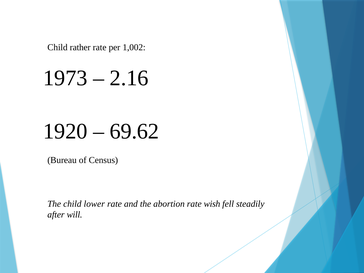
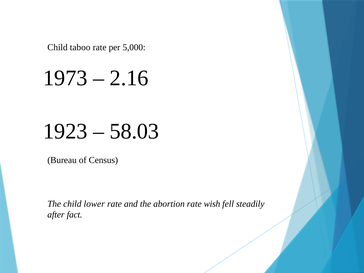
rather: rather -> taboo (80, 47)
1,002: 1,002 -> 5,000 (134, 47)
1920: 1920 -> 1923 (65, 131)
69.62: 69.62 -> 58.03 (134, 131)
will: will -> fact (75, 215)
